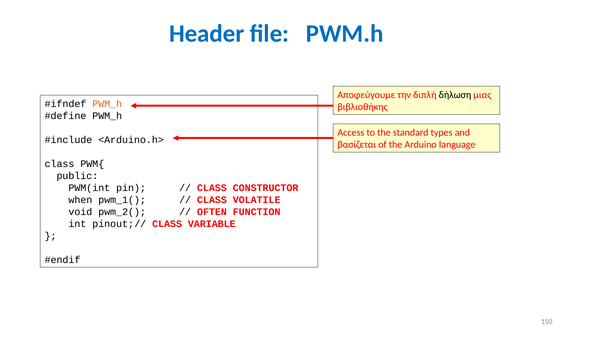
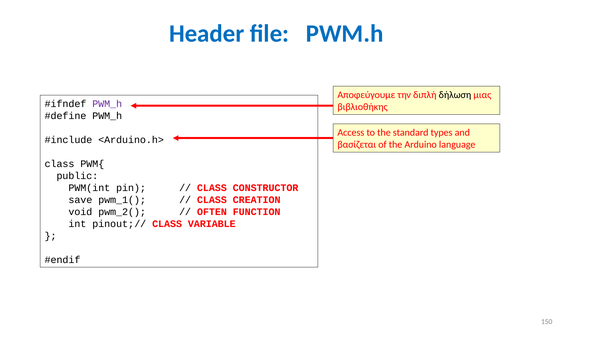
PWM_h colour: orange -> purple (107, 104)
when: when -> save (80, 199)
VOLATILE: VOLATILE -> CREATION (257, 199)
